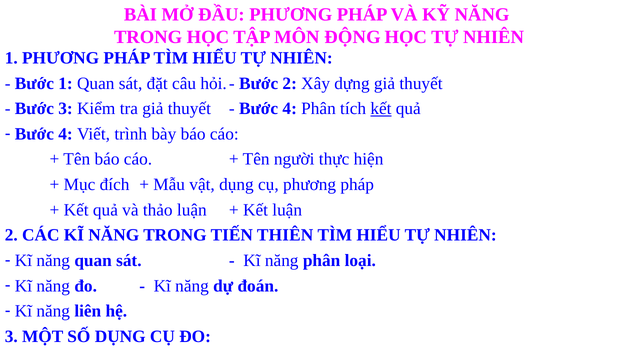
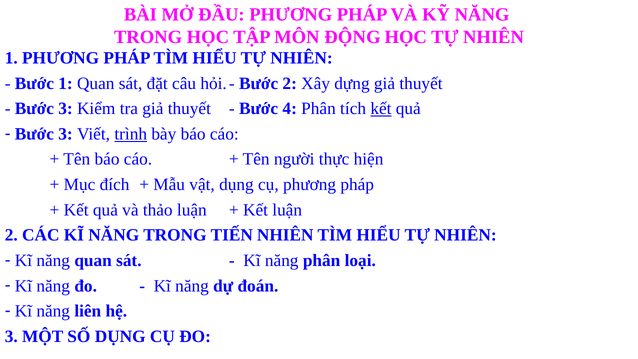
4: 4 -> 3 (65, 134)
trình underline: none -> present (131, 134)
TIẾN THIÊN: THIÊN -> NHIÊN (285, 235)
